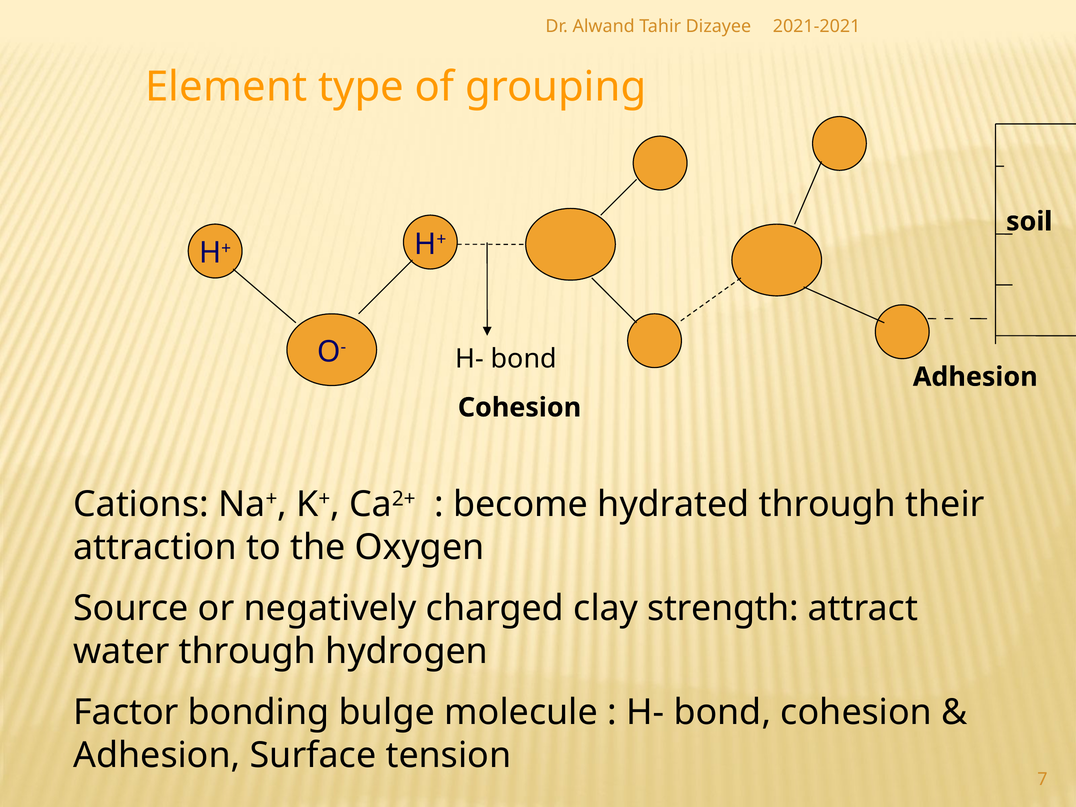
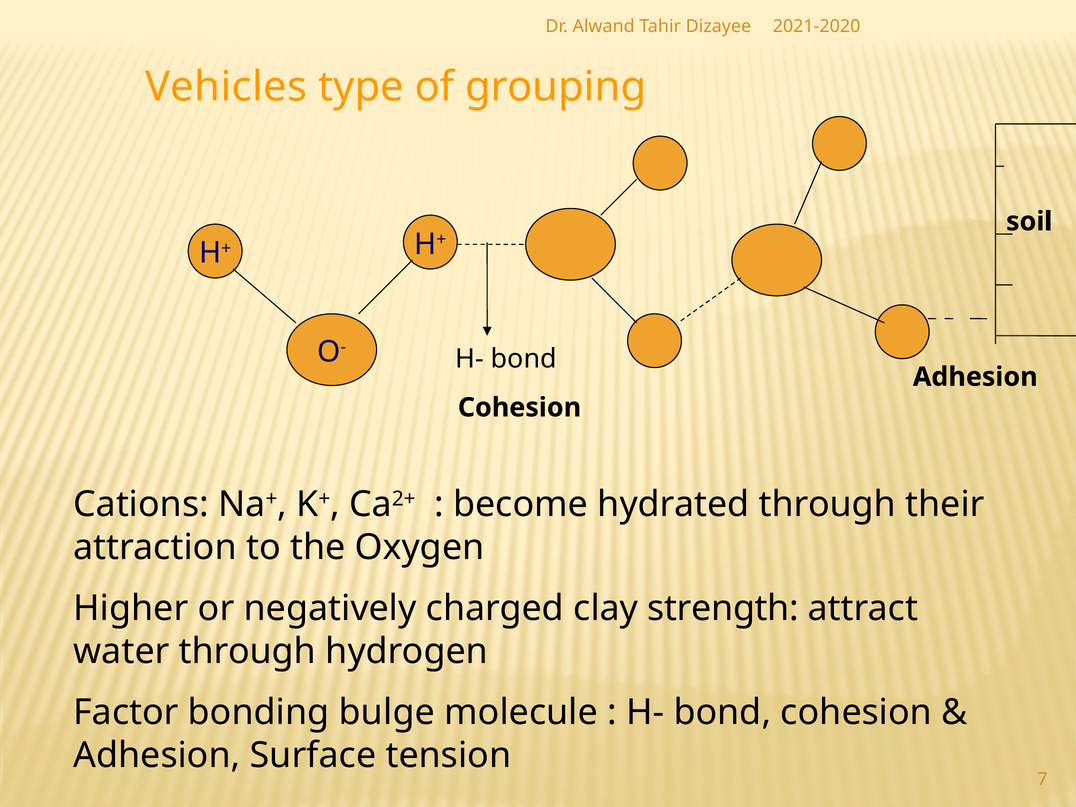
2021-2021: 2021-2021 -> 2021-2020 (817, 26)
Element: Element -> Vehicles (226, 87)
Source: Source -> Higher (131, 609)
